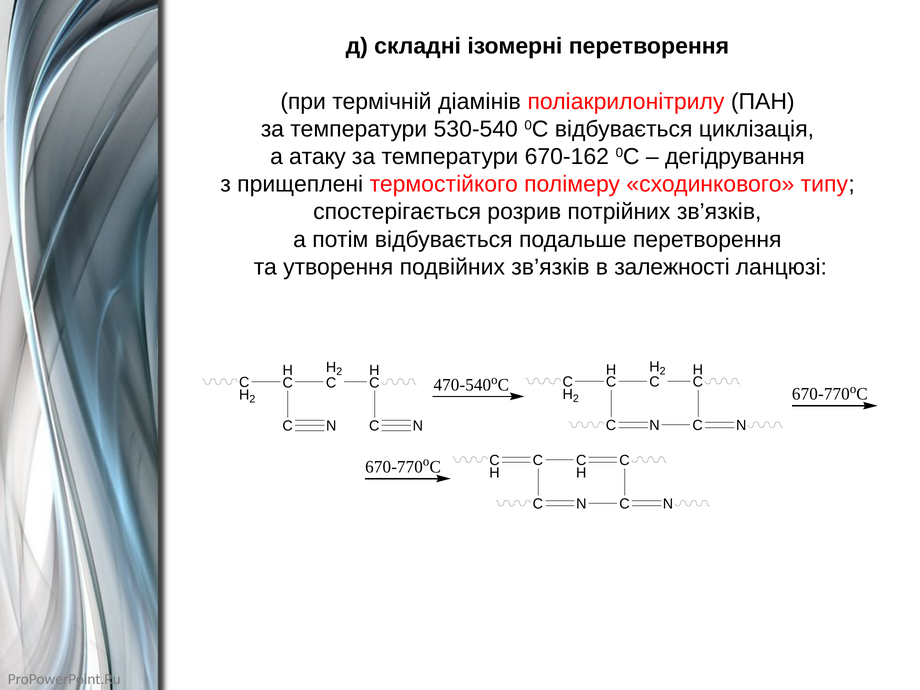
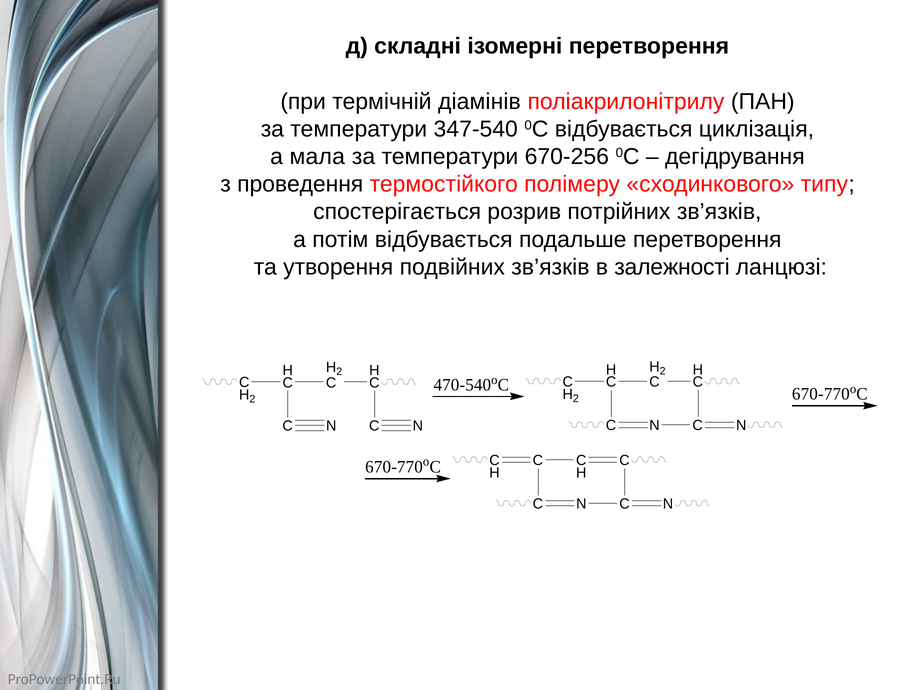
530-540: 530-540 -> 347-540 (476, 129)
атаку: атаку -> мала (317, 157)
670-162: 670-162 -> 670-256 (567, 157)
прищеплені: прищеплені -> проведення (300, 184)
